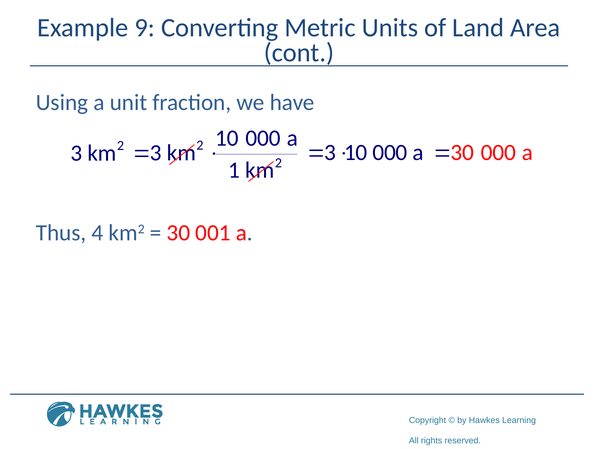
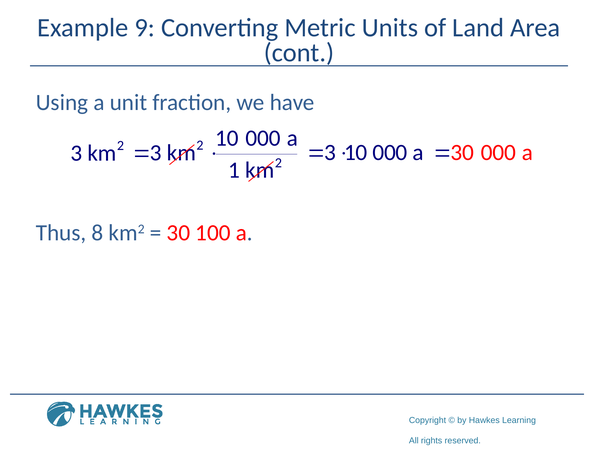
4: 4 -> 8 (97, 233)
001: 001 -> 100 (213, 233)
